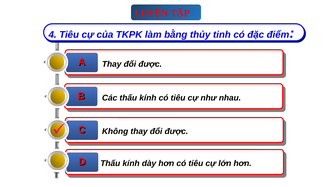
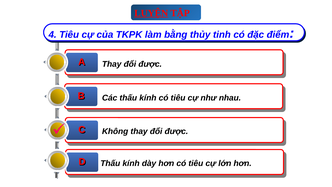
LUYỆN underline: none -> present (151, 13)
